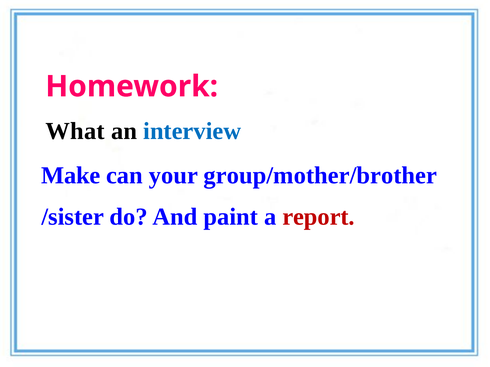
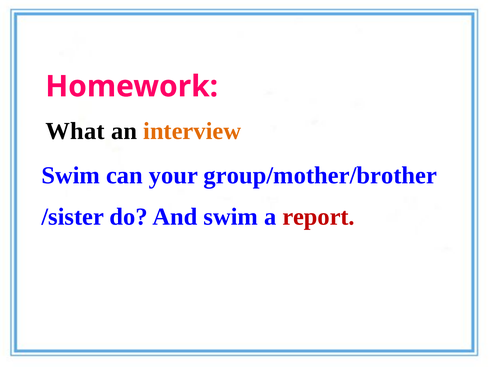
interview colour: blue -> orange (192, 131)
Make: Make -> Swim (71, 176)
And paint: paint -> swim (231, 217)
